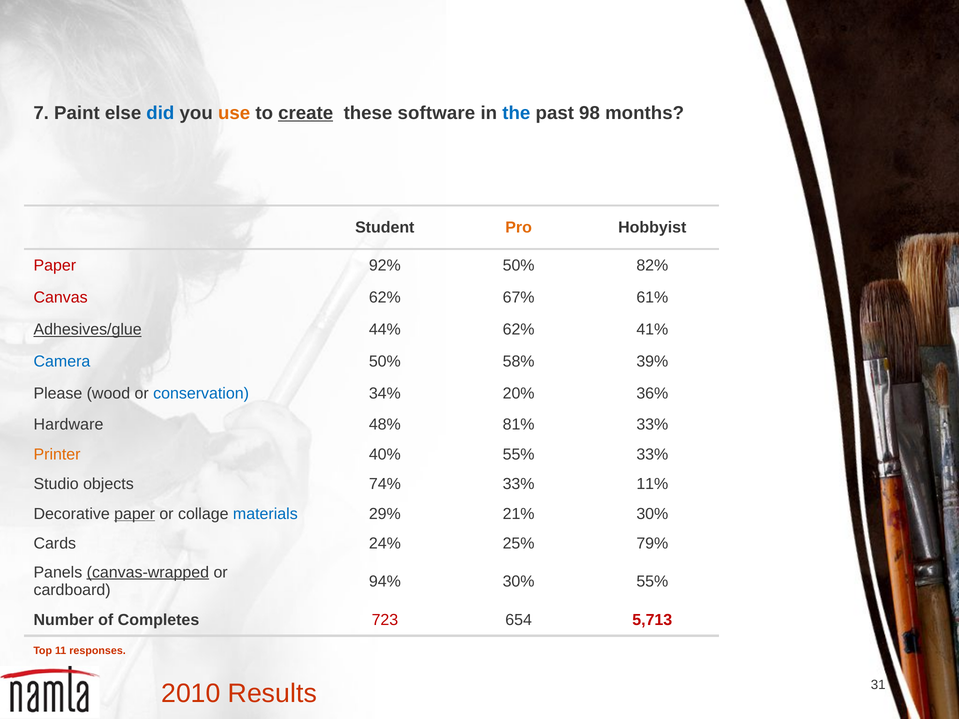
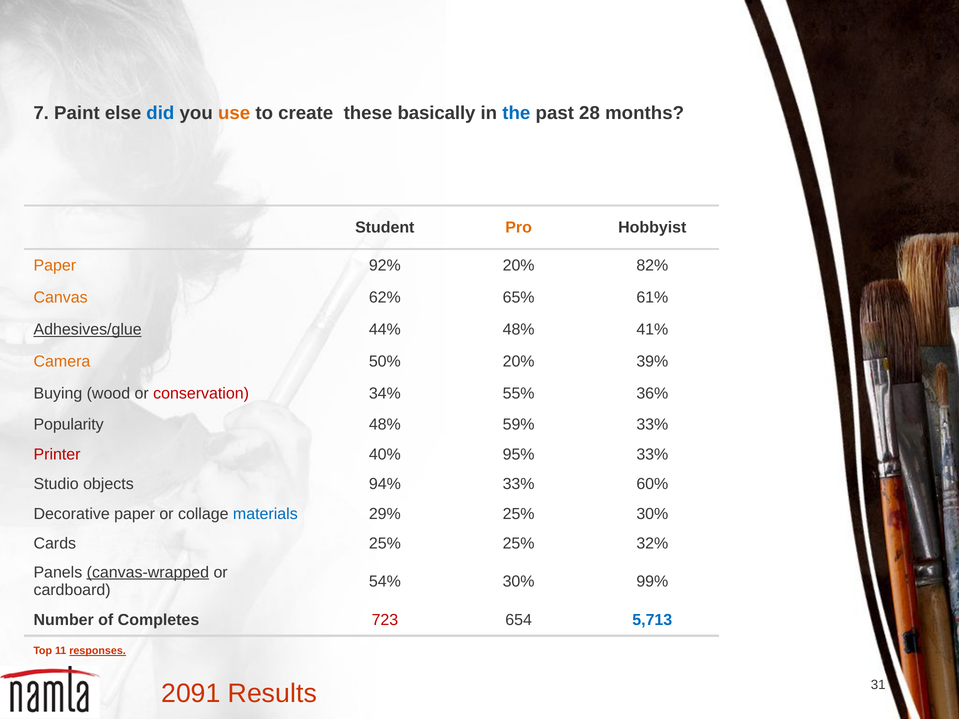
create underline: present -> none (306, 113)
software: software -> basically (437, 113)
98: 98 -> 28 (590, 113)
Paper colour: red -> orange (55, 265)
92% 50%: 50% -> 20% (519, 265)
Canvas colour: red -> orange (61, 297)
67%: 67% -> 65% (519, 297)
44% 62%: 62% -> 48% (519, 330)
Camera colour: blue -> orange (62, 362)
50% 58%: 58% -> 20% (519, 362)
Please: Please -> Buying (58, 394)
conservation colour: blue -> red (201, 394)
20%: 20% -> 55% (519, 394)
Hardware: Hardware -> Popularity (69, 425)
81%: 81% -> 59% (519, 425)
Printer colour: orange -> red (57, 454)
40% 55%: 55% -> 95% (519, 454)
74%: 74% -> 94% (385, 484)
11%: 11% -> 60% (652, 484)
paper underline: present -> none (135, 514)
29% 21%: 21% -> 25% (519, 514)
Cards 24%: 24% -> 25% (385, 544)
79%: 79% -> 32% (652, 544)
94%: 94% -> 54% (385, 581)
30% 55%: 55% -> 99% (652, 581)
5,713 colour: red -> blue (652, 620)
responses underline: none -> present (98, 651)
2010: 2010 -> 2091 (191, 694)
